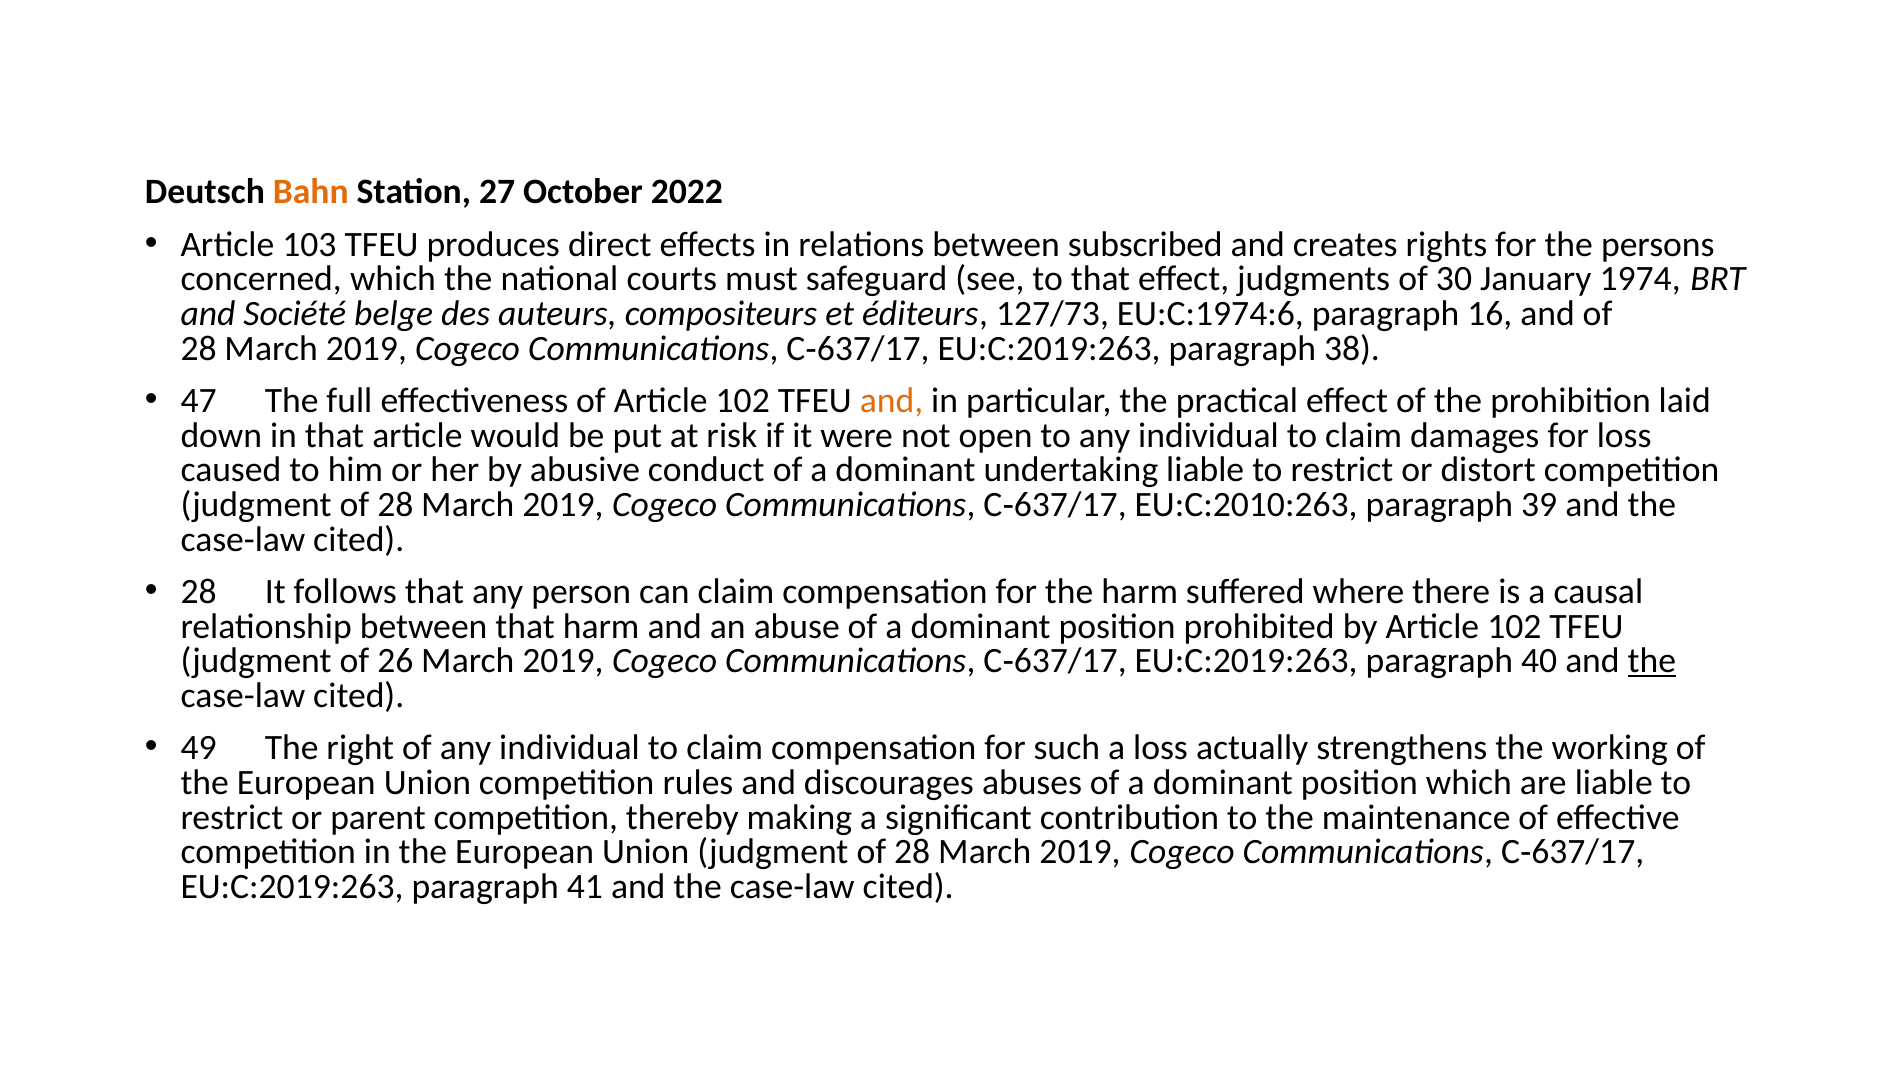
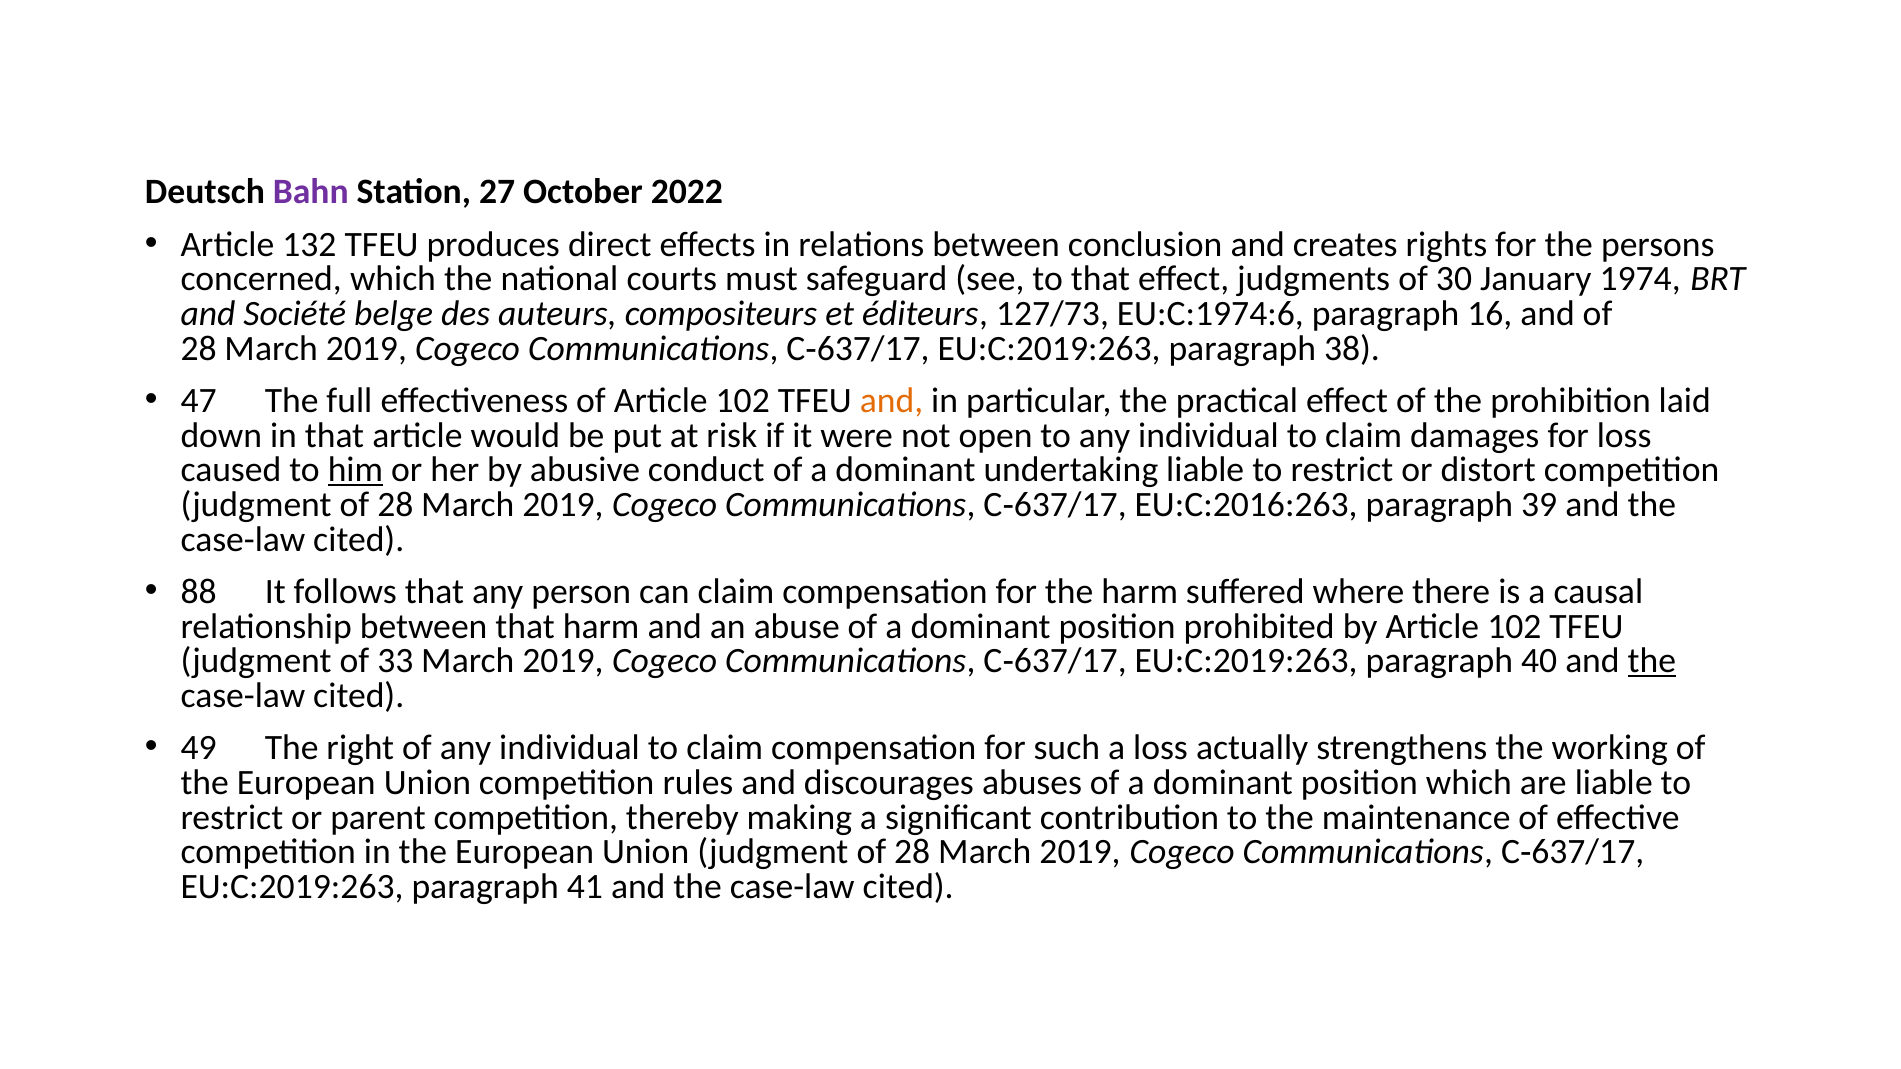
Bahn colour: orange -> purple (311, 192)
103: 103 -> 132 (309, 245)
subscribed: subscribed -> conclusion (1145, 245)
him underline: none -> present (355, 470)
EU:C:2010:263: EU:C:2010:263 -> EU:C:2016:263 (1246, 505)
28: 28 -> 88 (199, 592)
26: 26 -> 33 (395, 661)
